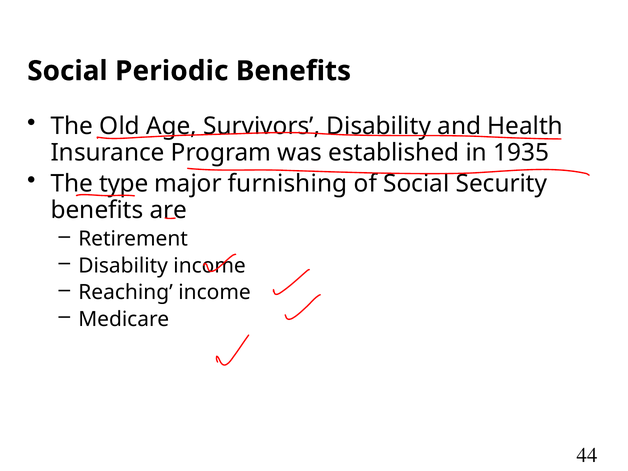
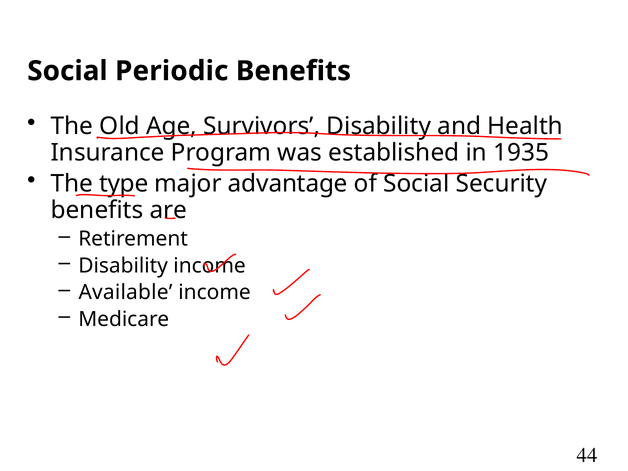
furnishing: furnishing -> advantage (288, 184)
Reaching: Reaching -> Available (125, 292)
